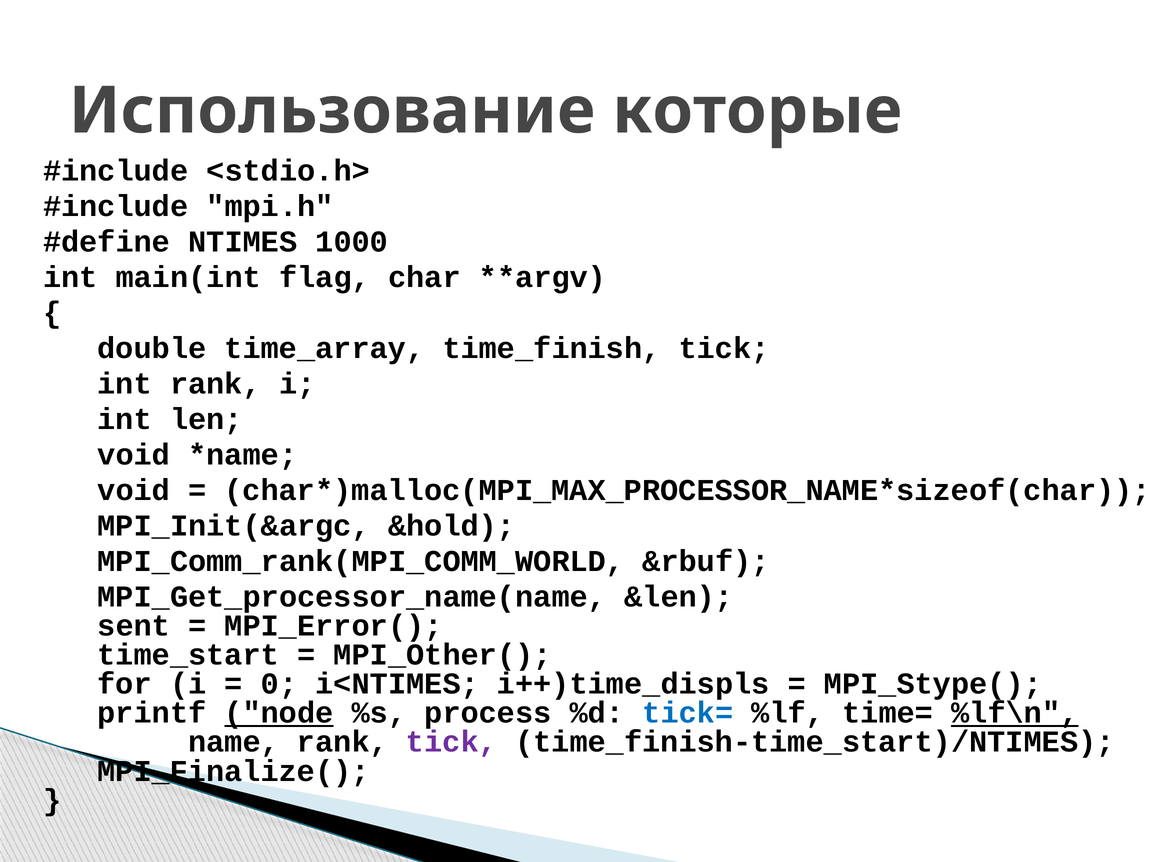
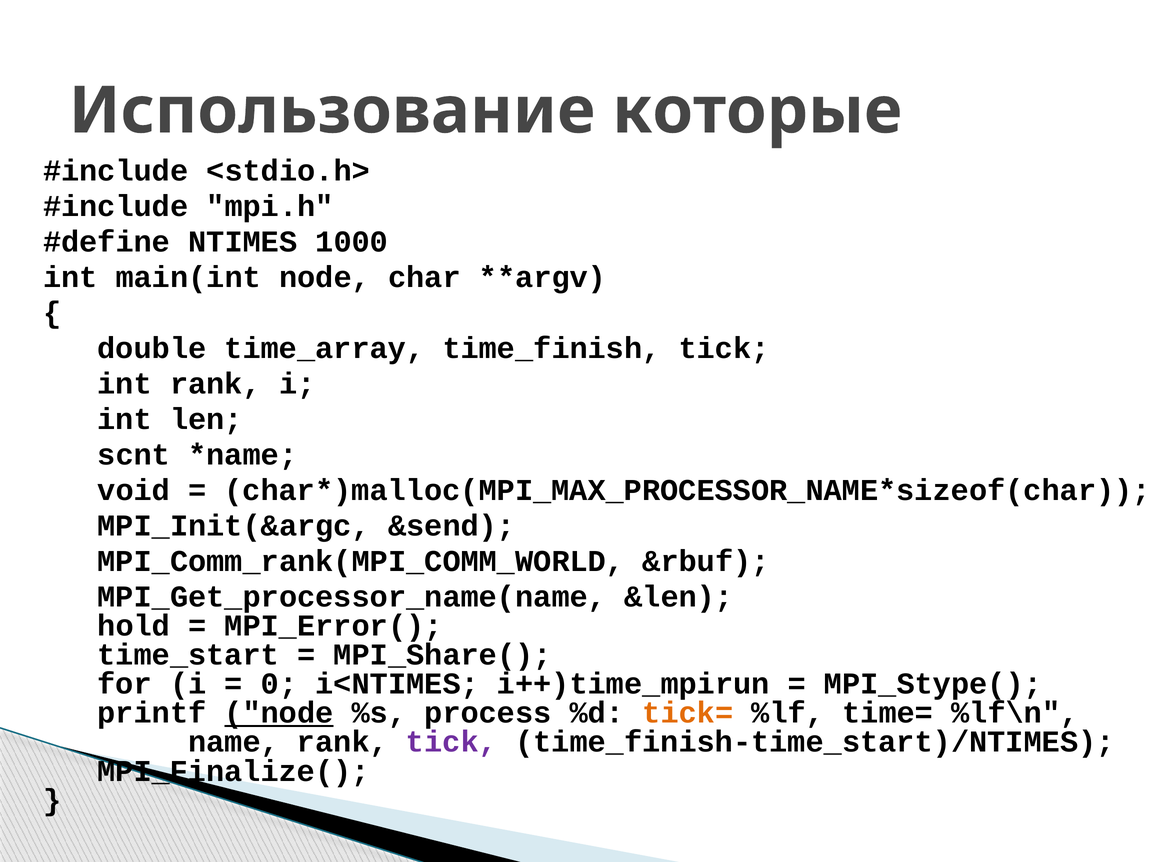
main(int flag: flag -> node (325, 277)
void: void -> scnt (134, 455)
&hold: &hold -> &send (452, 526)
sent: sent -> hold (134, 626)
MPI_Other(: MPI_Other( -> MPI_Share( (443, 655)
i++)time_displs: i++)time_displs -> i++)time_mpirun (633, 684)
tick= colour: blue -> orange (688, 713)
%lf\n underline: present -> none (1015, 713)
